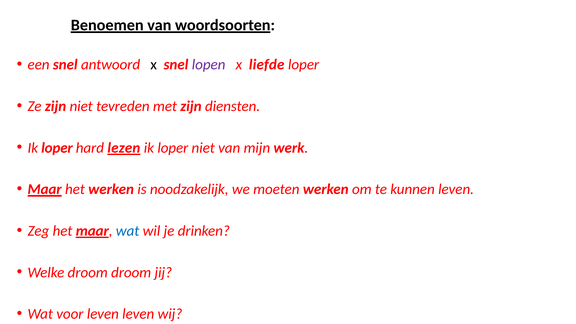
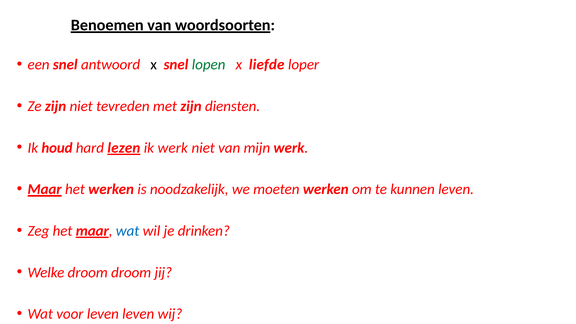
lopen colour: purple -> green (209, 65)
loper: loper -> houd (57, 148)
loper: loper -> werk (173, 148)
